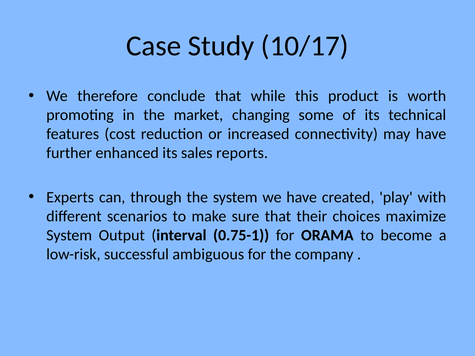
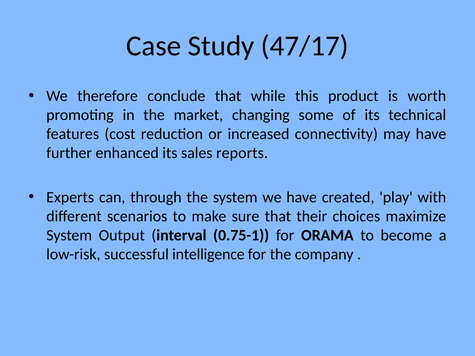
10/17: 10/17 -> 47/17 (305, 46)
ambiguous: ambiguous -> intelligence (208, 254)
